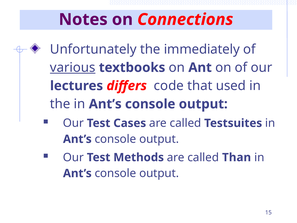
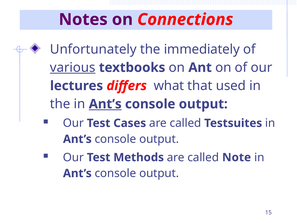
code: code -> what (169, 86)
Ant’s underline: none -> present (105, 104)
Than: Than -> Note (237, 157)
